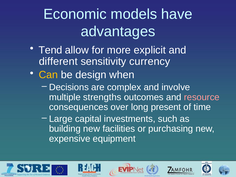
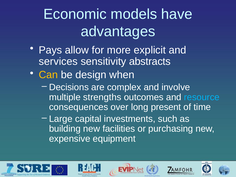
Tend: Tend -> Pays (50, 50)
different: different -> services (58, 61)
currency: currency -> abstracts (150, 61)
resource colour: pink -> light blue (202, 97)
